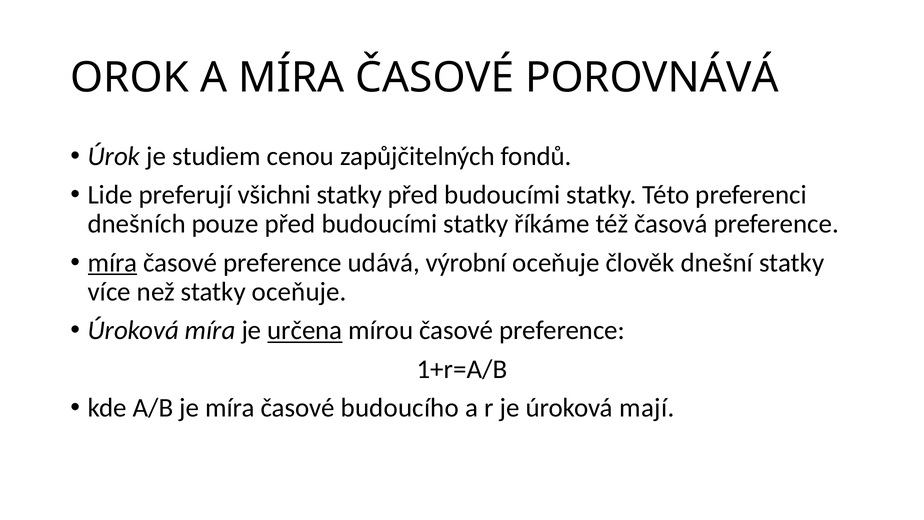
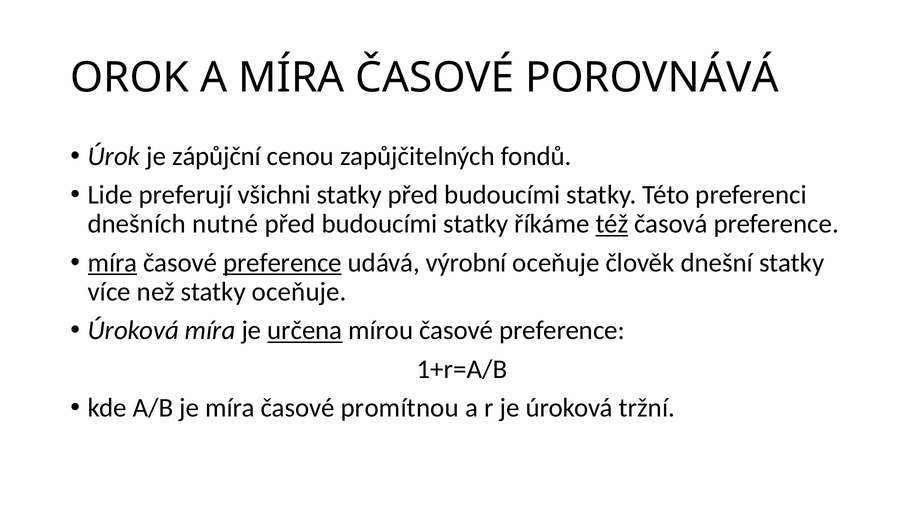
studiem: studiem -> zápůjční (217, 156)
pouze: pouze -> nutné (225, 224)
též underline: none -> present (612, 224)
preference underline: none -> present (283, 263)
budoucího: budoucího -> promítnou (400, 408)
mají: mají -> tržní (647, 408)
